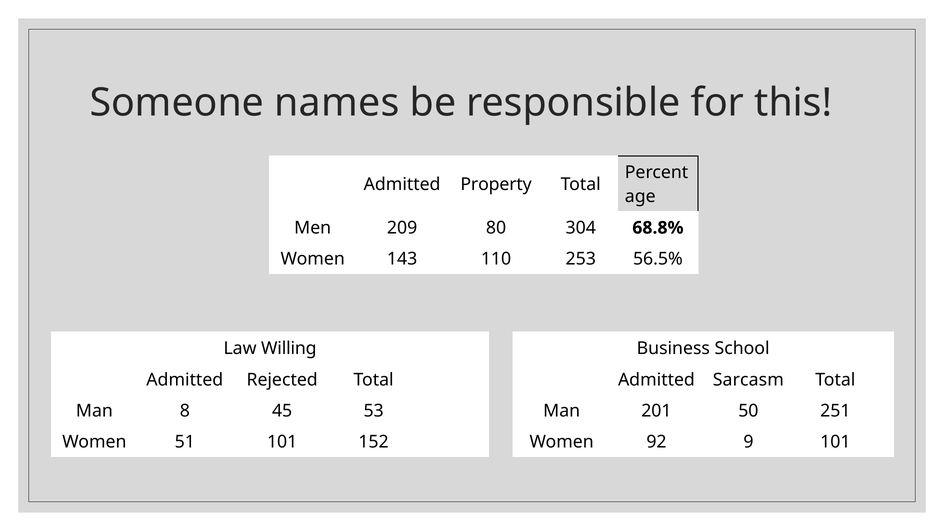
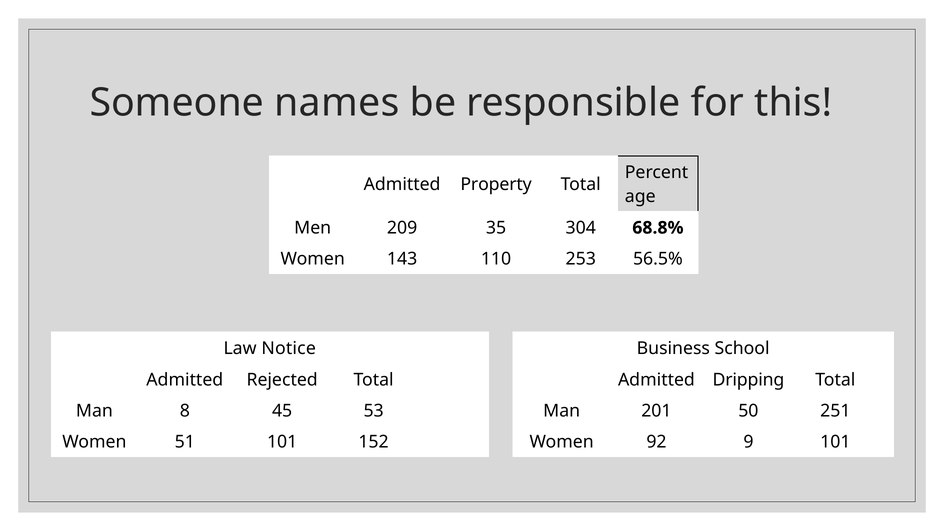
80: 80 -> 35 (496, 228)
Willing: Willing -> Notice (289, 349)
Sarcasm: Sarcasm -> Dripping (748, 380)
